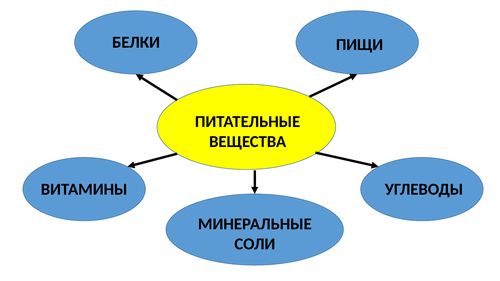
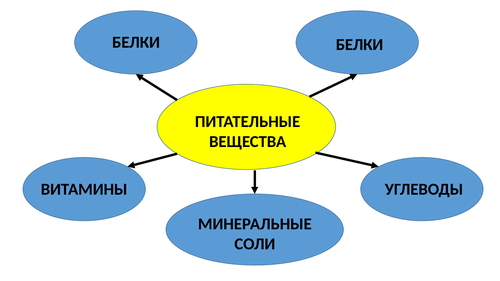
БЕЛКИ ПИЩИ: ПИЩИ -> БЕЛКИ (360, 45)
